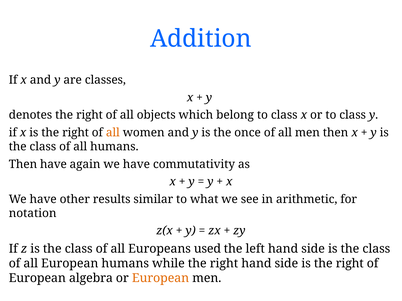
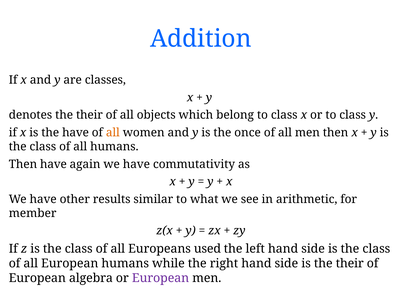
denotes the right: right -> their (89, 115)
x is the right: right -> have (76, 133)
notation: notation -> member (33, 214)
side is the right: right -> their (350, 264)
European colour: orange -> purple (161, 279)
